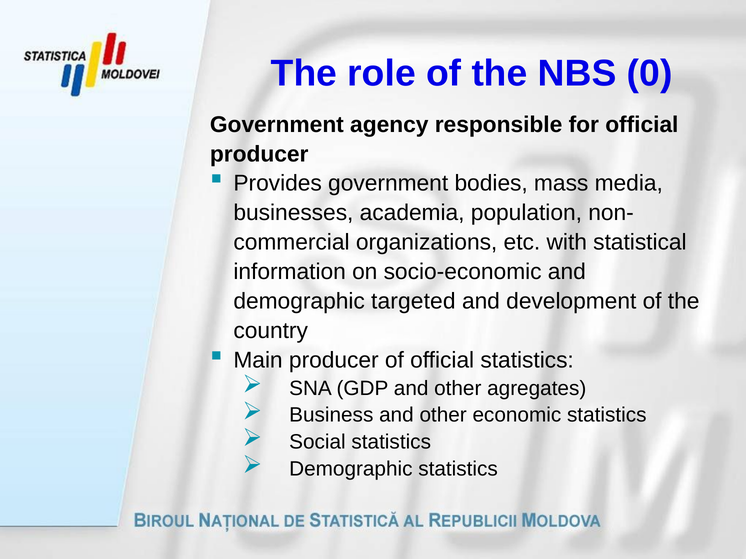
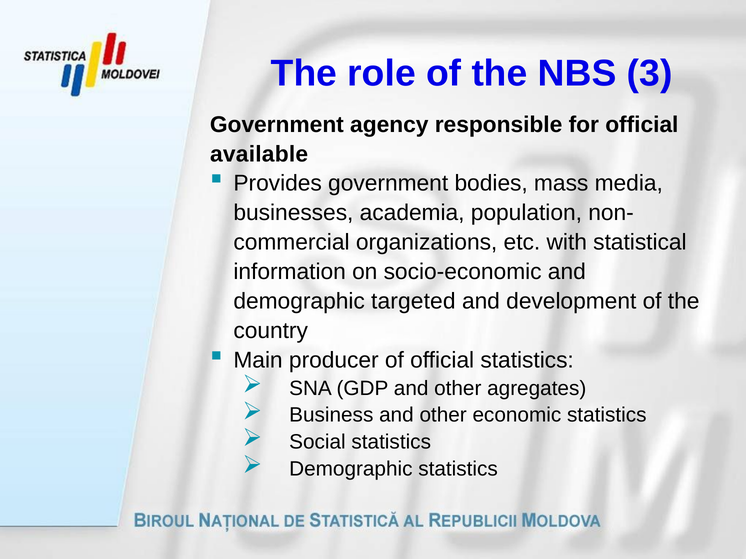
0: 0 -> 3 (650, 73)
producer: producer -> available (259, 154)
